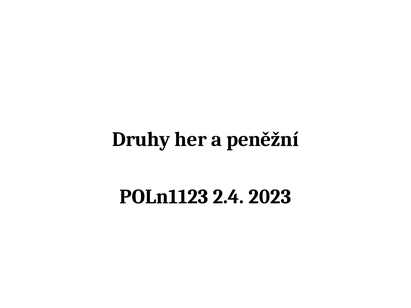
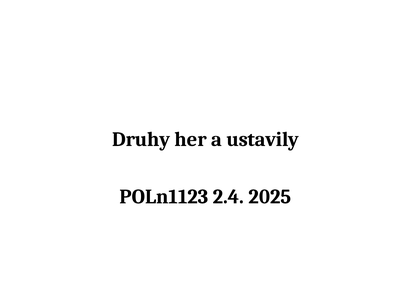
peněžní: peněžní -> ustavily (263, 139)
2023: 2023 -> 2025 (270, 197)
